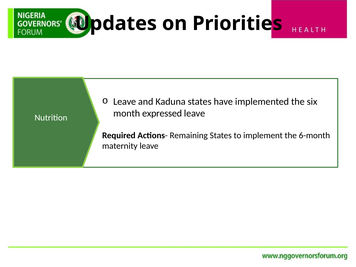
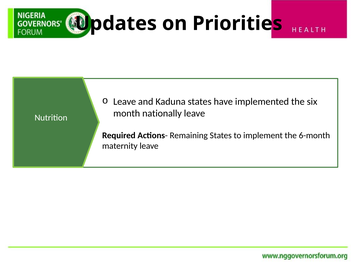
expressed: expressed -> nationally (162, 113)
